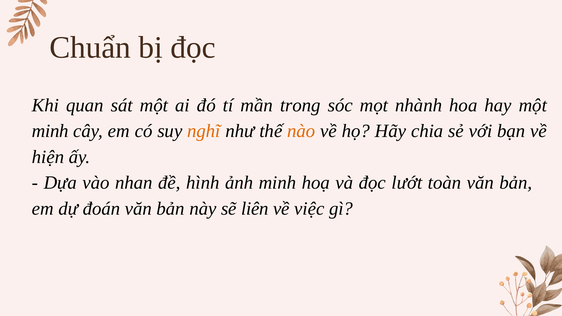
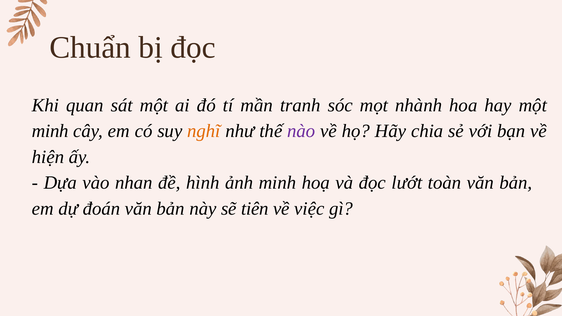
trong: trong -> tranh (300, 105)
nào colour: orange -> purple (301, 131)
liên: liên -> tiên (255, 209)
